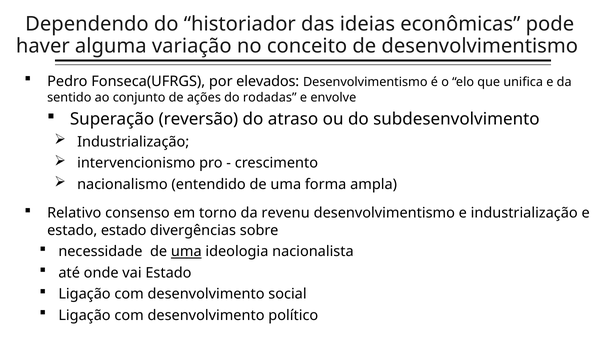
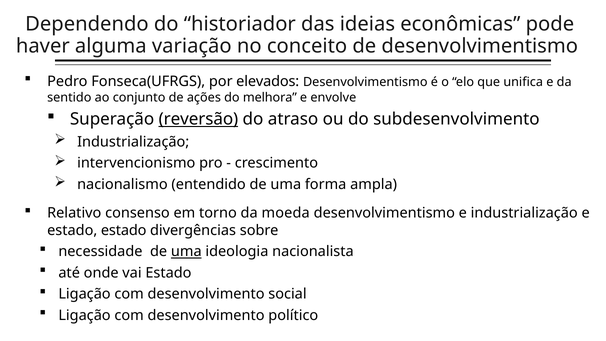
rodadas: rodadas -> melhora (270, 97)
reversão underline: none -> present (198, 119)
revenu: revenu -> moeda (286, 213)
